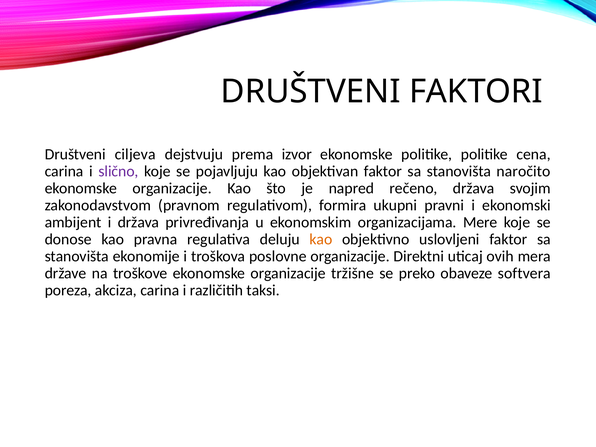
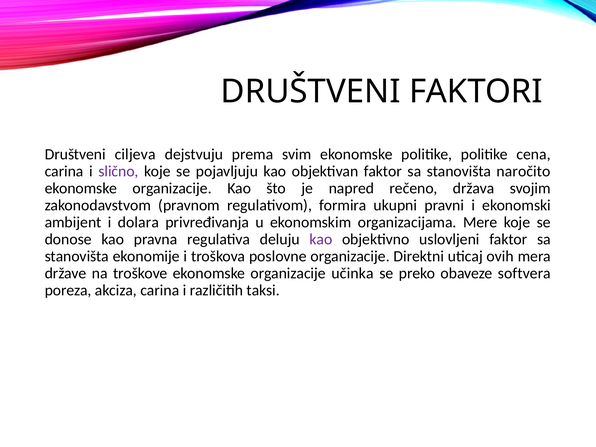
izvor: izvor -> svim (297, 154)
i država: država -> dolara (138, 222)
kao colour: orange -> purple (321, 239)
tržišne: tržišne -> učinka (353, 273)
